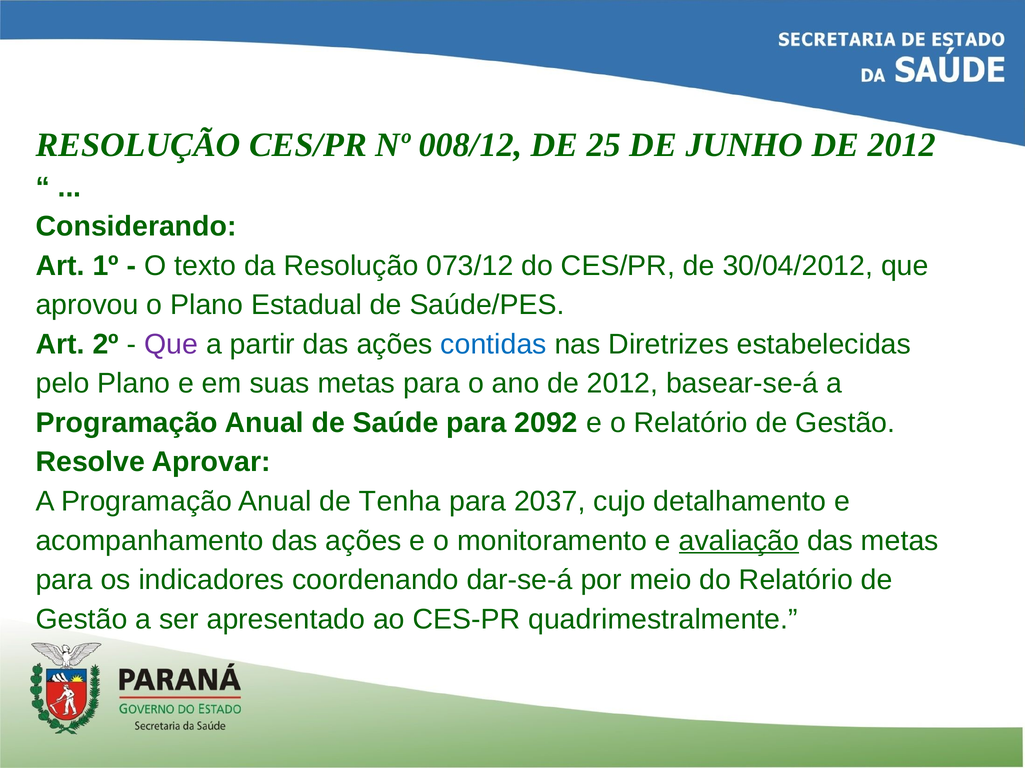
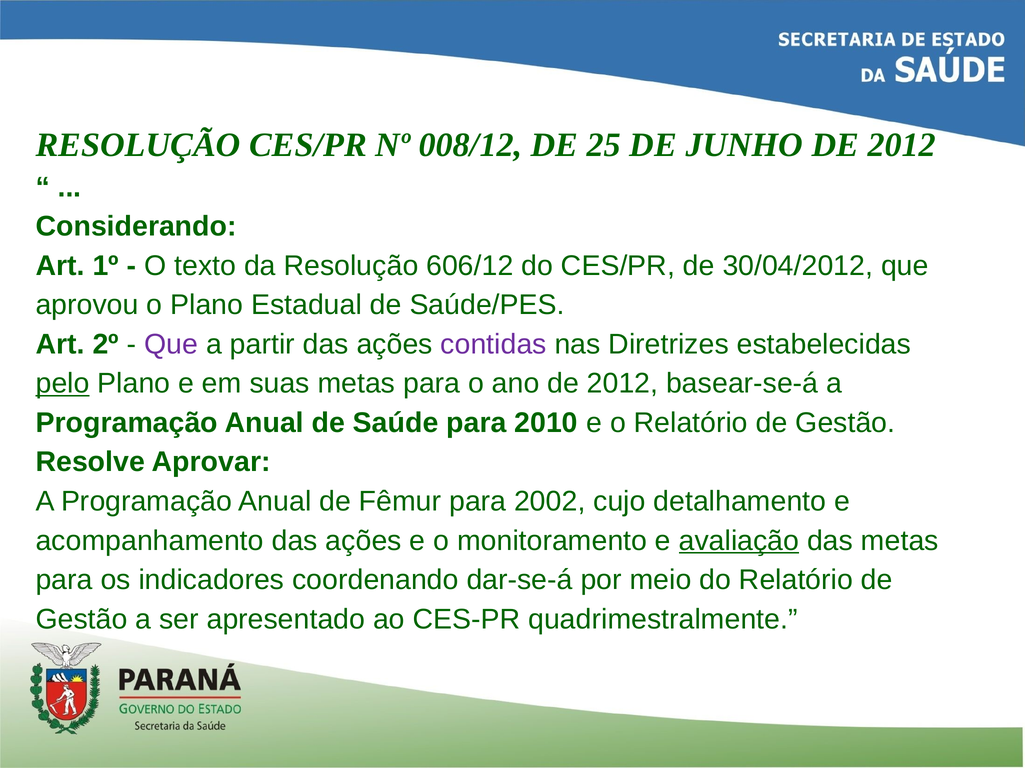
073/12: 073/12 -> 606/12 (470, 266)
contidas colour: blue -> purple (494, 345)
pelo underline: none -> present (63, 384)
2092: 2092 -> 2010 (546, 423)
Tenha: Tenha -> Fêmur (400, 502)
2037: 2037 -> 2002 (550, 502)
